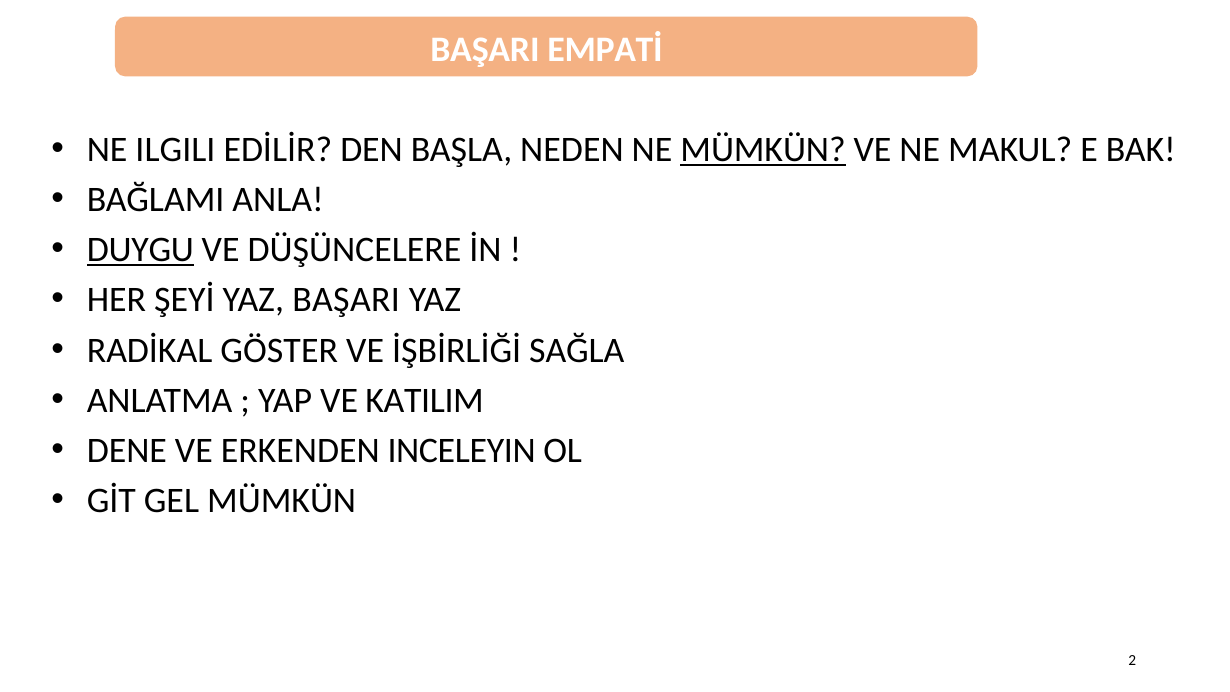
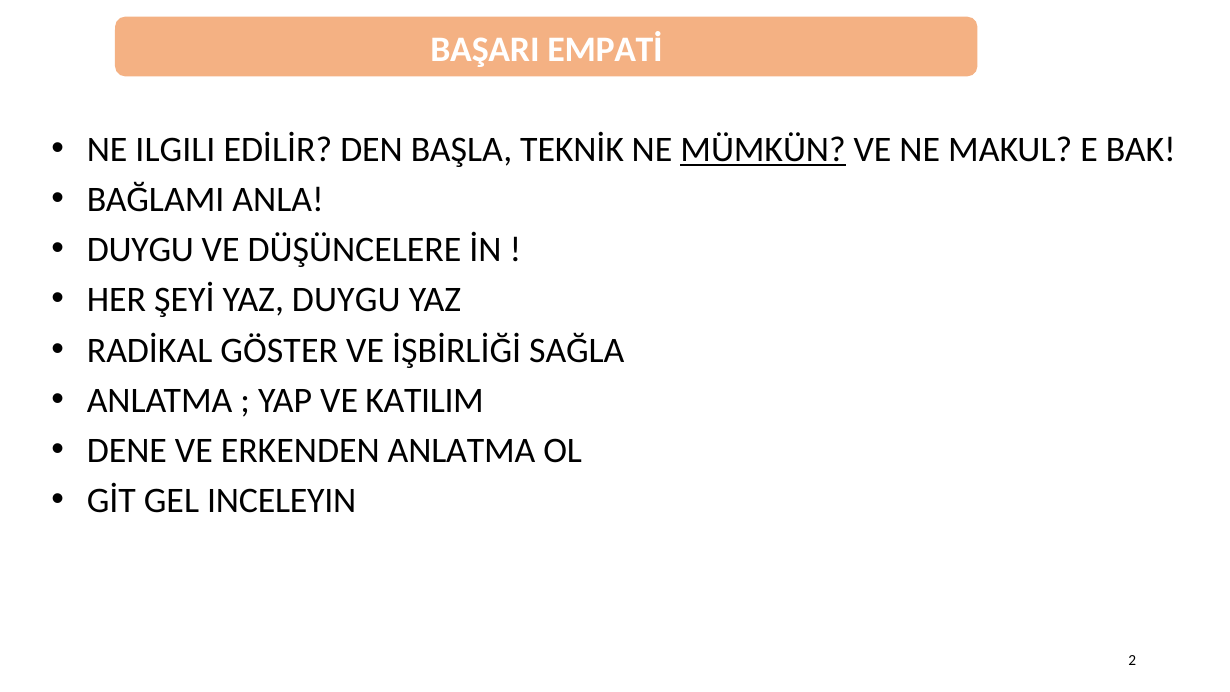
NEDEN: NEDEN -> TEKNİK (572, 149)
DUYGU underline: present -> none (140, 250)
YAZ BAŞARI: BAŞARI -> DUYGU (346, 300)
ERKENDEN INCELEYIN: INCELEYIN -> ANLATMA (462, 451)
GEL MÜMKÜN: MÜMKÜN -> INCELEYIN (282, 501)
